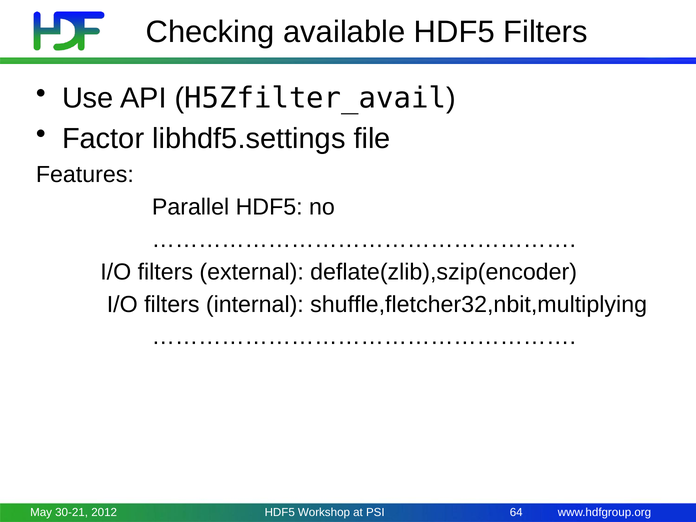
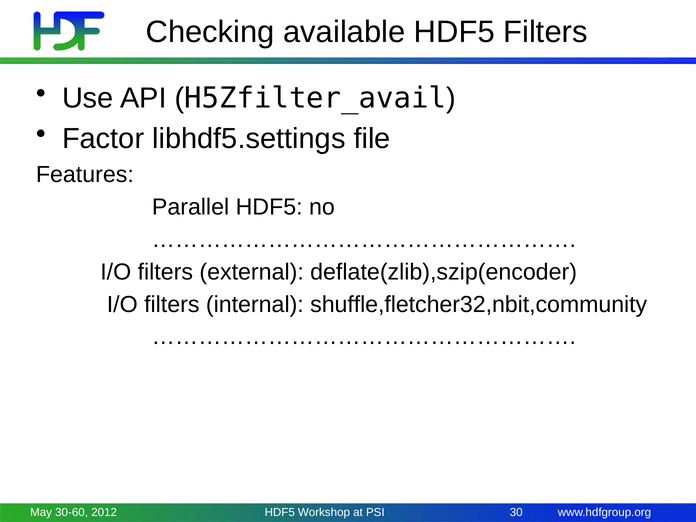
shuffle,fletcher32,nbit,multiplying: shuffle,fletcher32,nbit,multiplying -> shuffle,fletcher32,nbit,community (479, 304)
30-21: 30-21 -> 30-60 (72, 512)
64: 64 -> 30 (516, 512)
